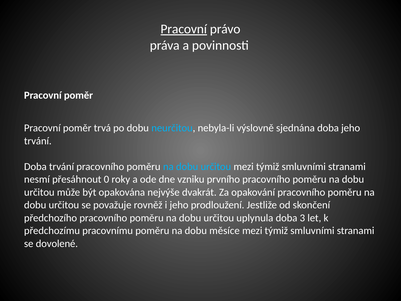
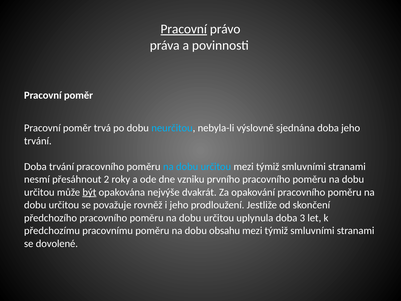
0: 0 -> 2 (106, 179)
být underline: none -> present (89, 192)
měsíce: měsíce -> obsahu (225, 231)
